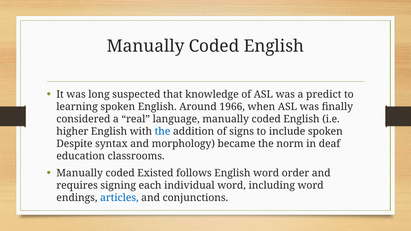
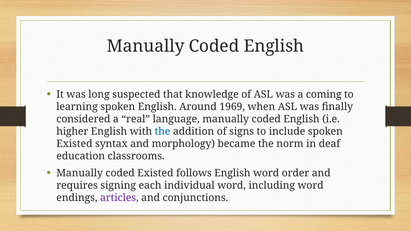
predict: predict -> coming (324, 95)
1966: 1966 -> 1969 (232, 107)
Despite: Despite -> Existed (74, 144)
articles colour: blue -> purple (119, 198)
